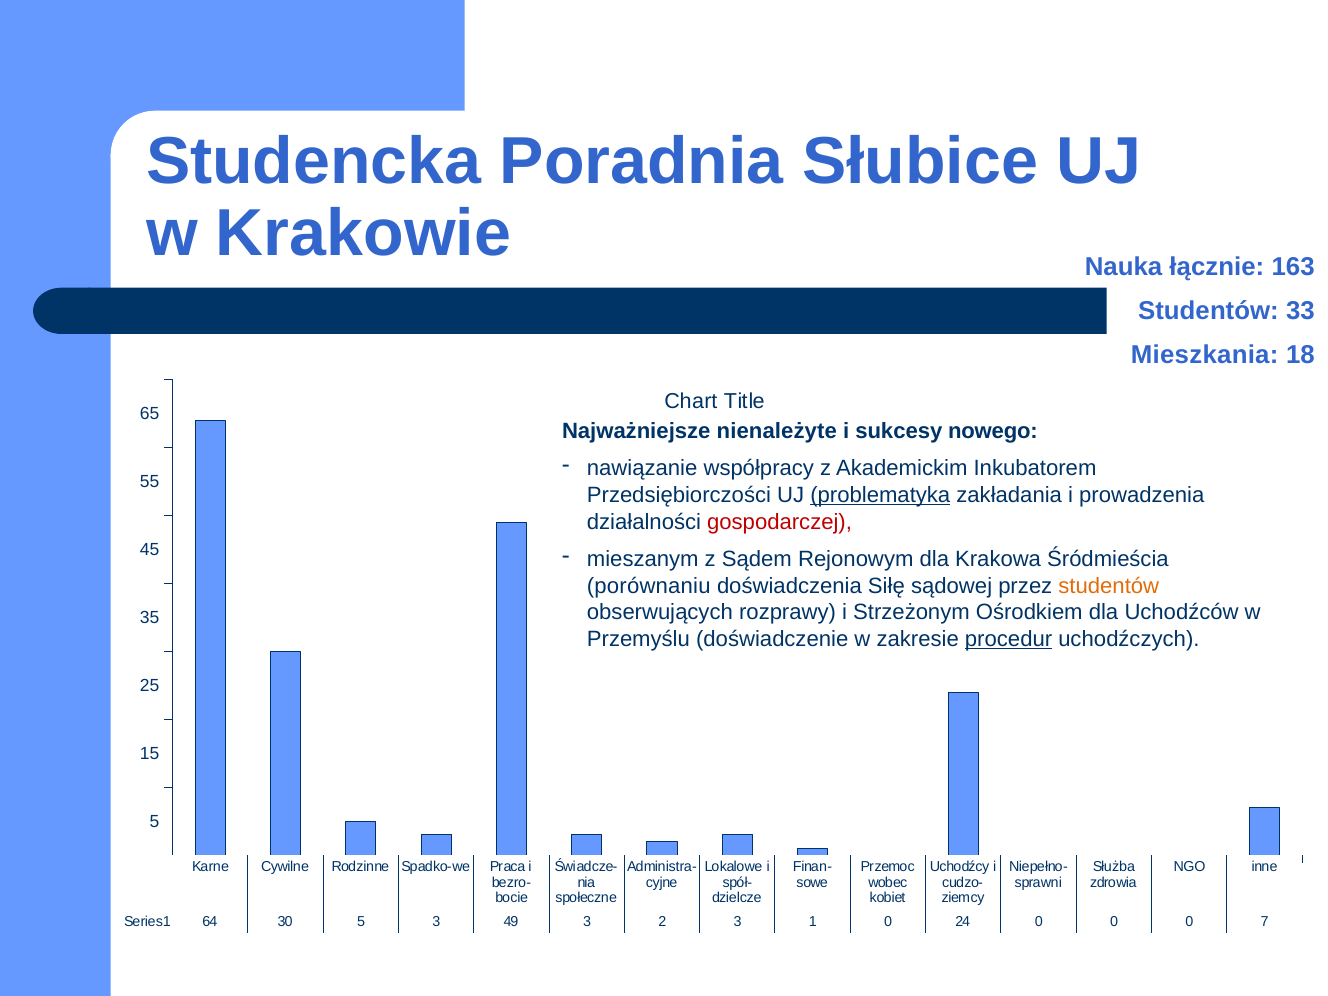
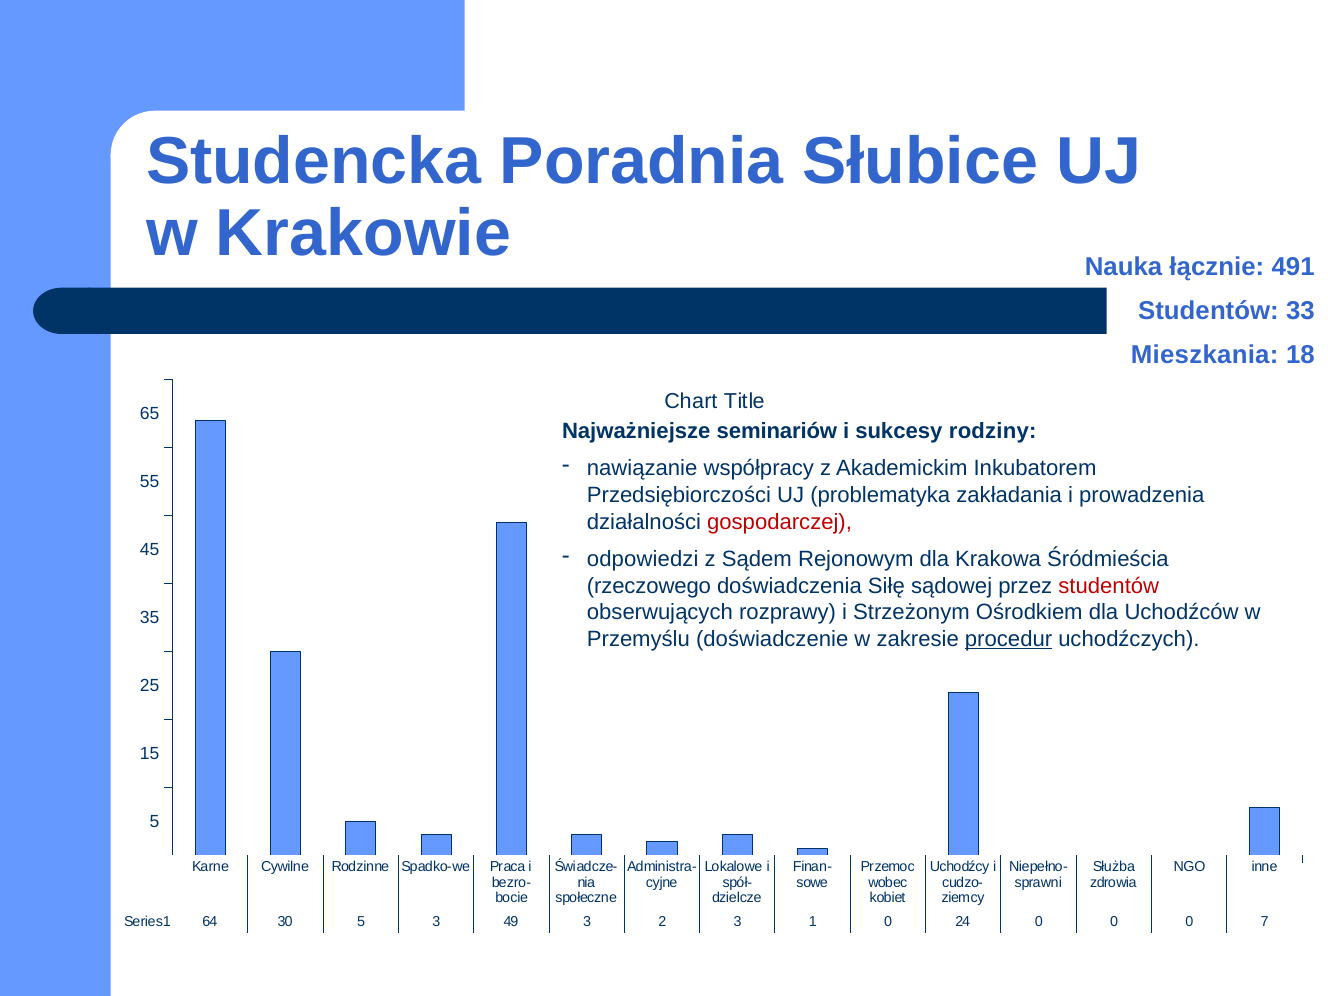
163: 163 -> 491 (1293, 267)
nienależyte: nienależyte -> seminariów (777, 431)
nowego: nowego -> rodziny (993, 431)
problematyka underline: present -> none (880, 495)
mieszanym: mieszanym -> odpowiedzi (643, 559)
porównaniu: porównaniu -> rzeczowego (649, 586)
studentów colour: orange -> red (1109, 586)
